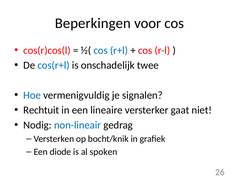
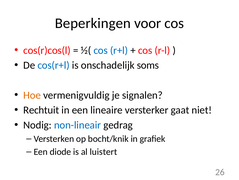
twee: twee -> soms (148, 65)
Hoe colour: blue -> orange (32, 95)
spoken: spoken -> luistert (103, 151)
